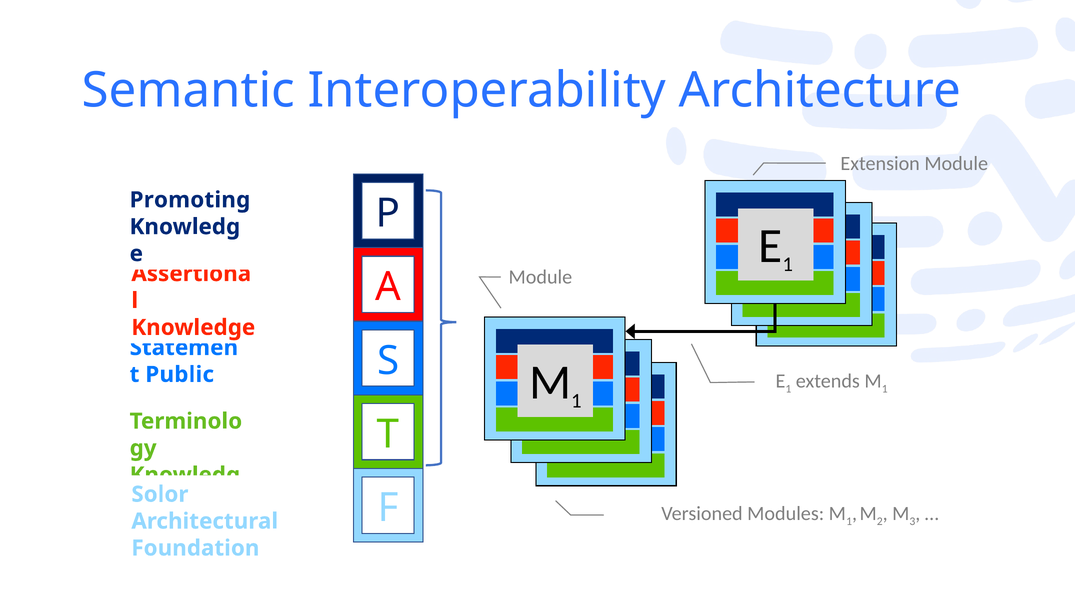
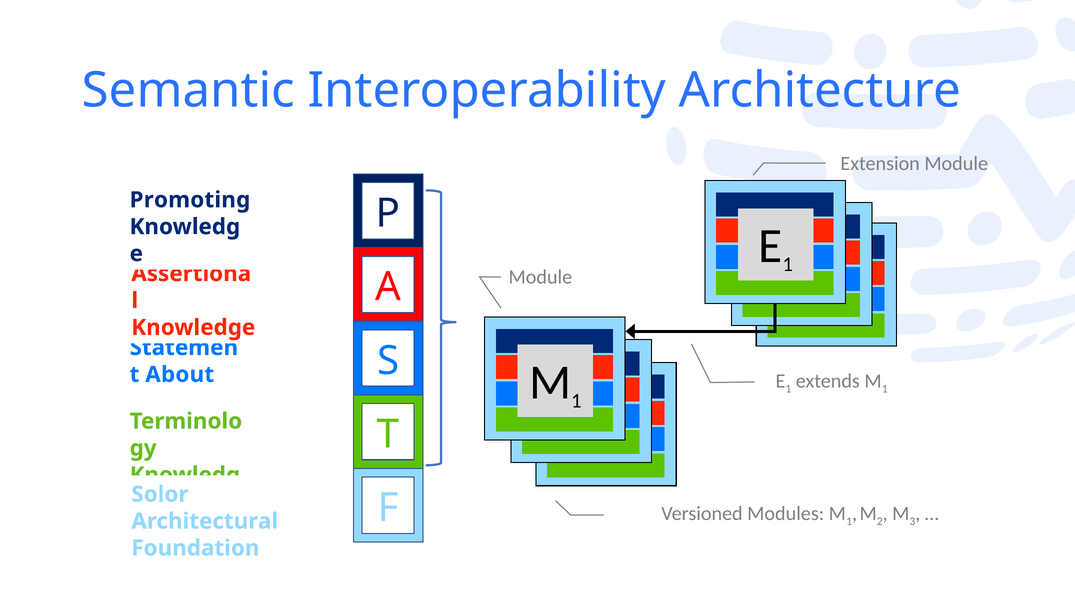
Public: Public -> About (180, 374)
